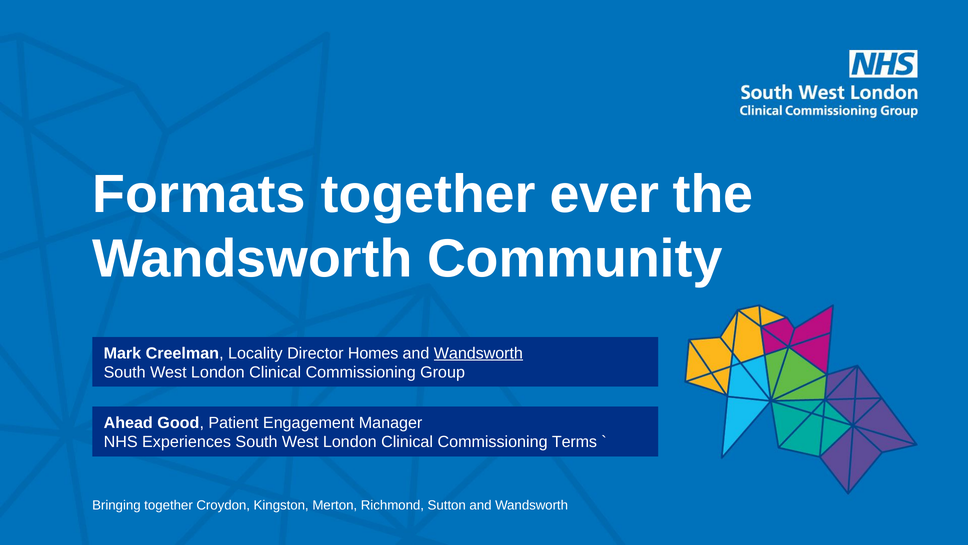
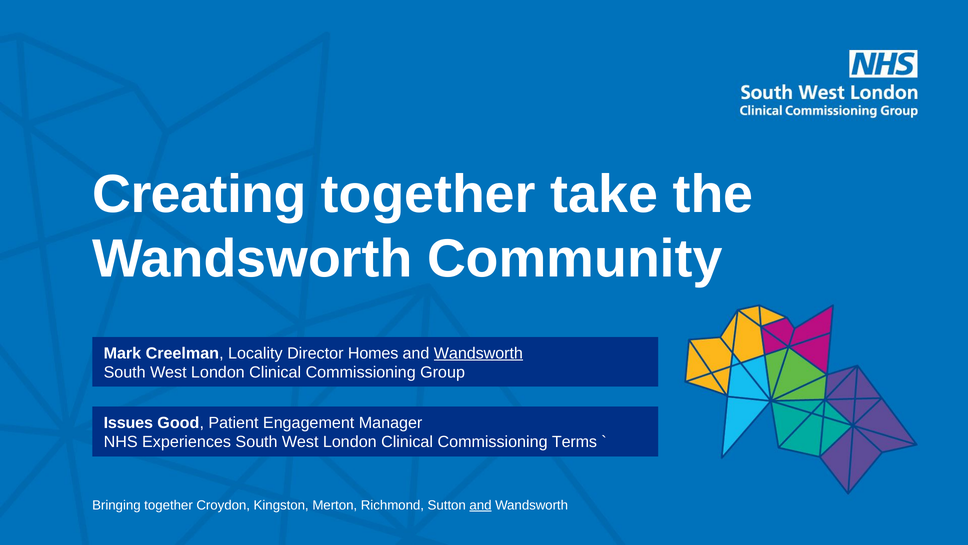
Formats: Formats -> Creating (199, 194)
ever: ever -> take (604, 194)
Ahead: Ahead -> Issues (128, 422)
and underline: none -> present (480, 505)
